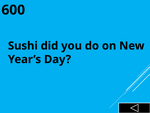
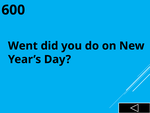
Sushi: Sushi -> Went (23, 46)
